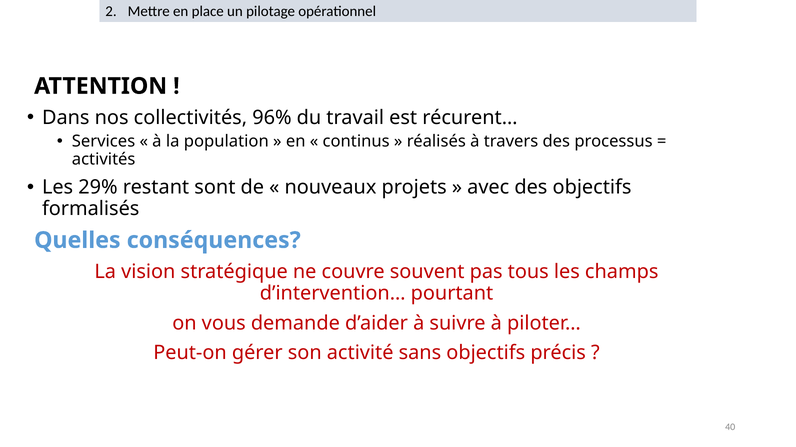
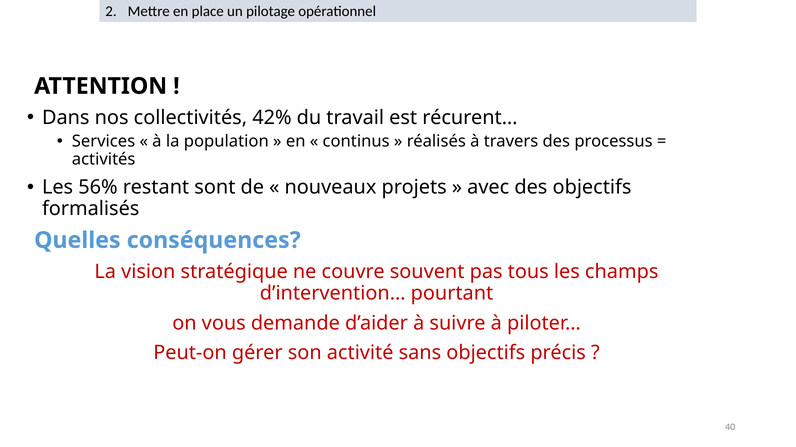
96%: 96% -> 42% (272, 118)
29%: 29% -> 56% (98, 188)
